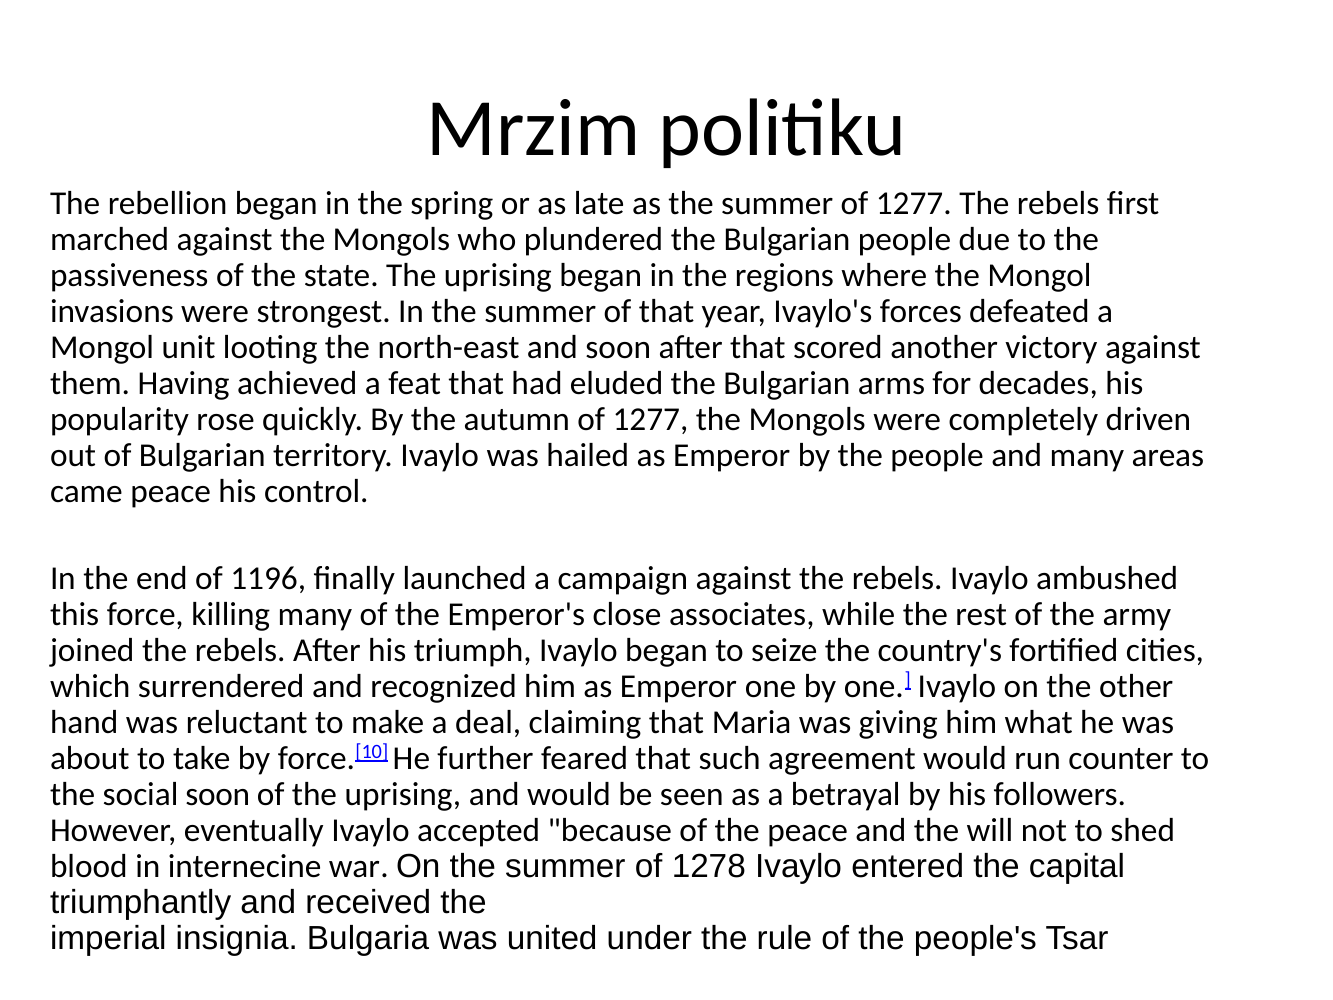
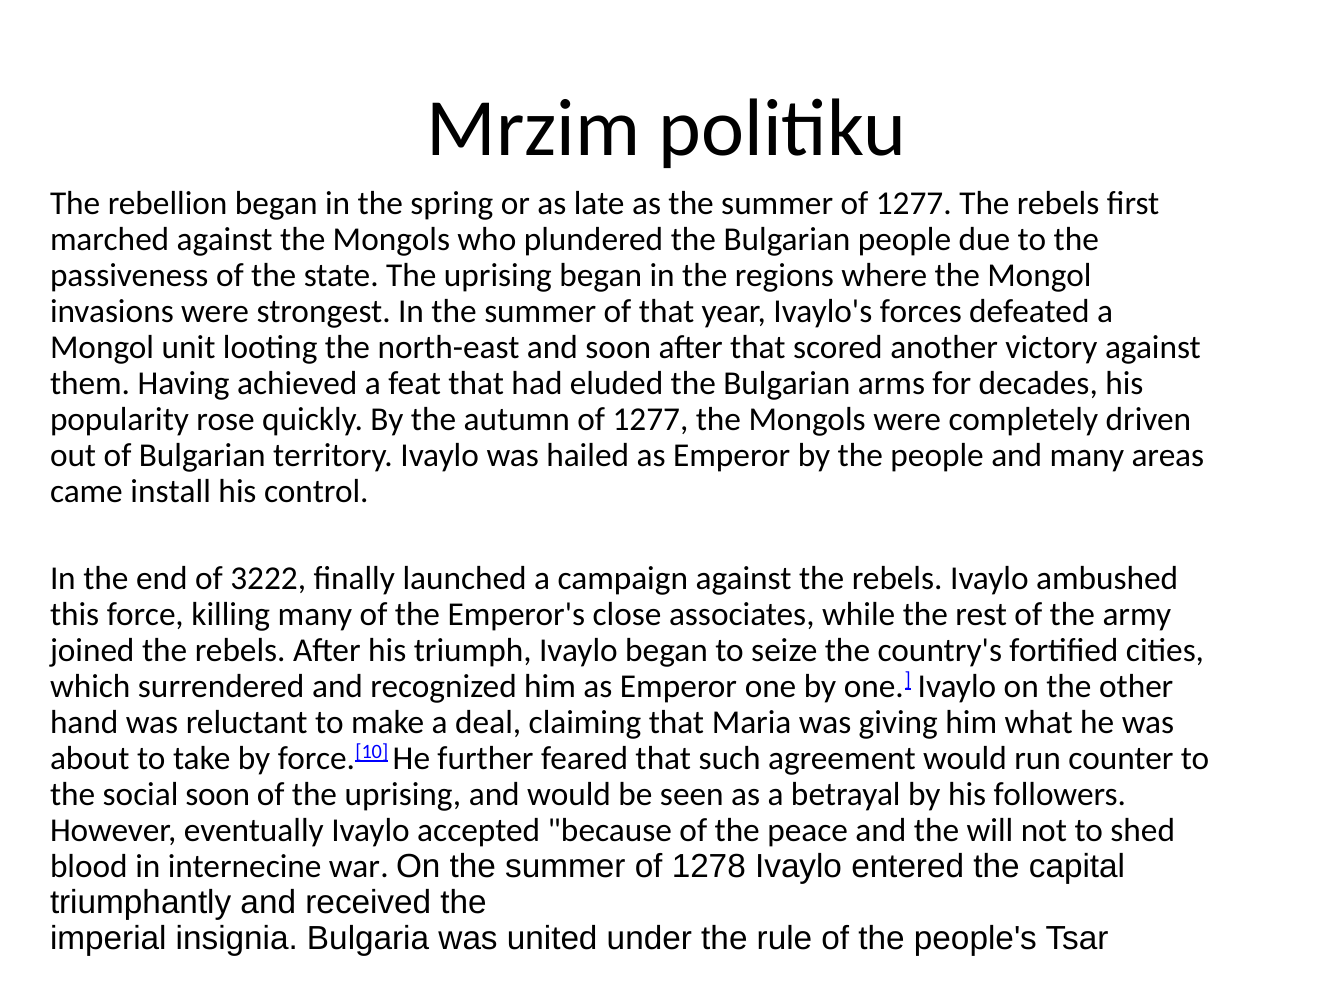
came peace: peace -> install (171, 491)
1196: 1196 -> 3222 (268, 578)
